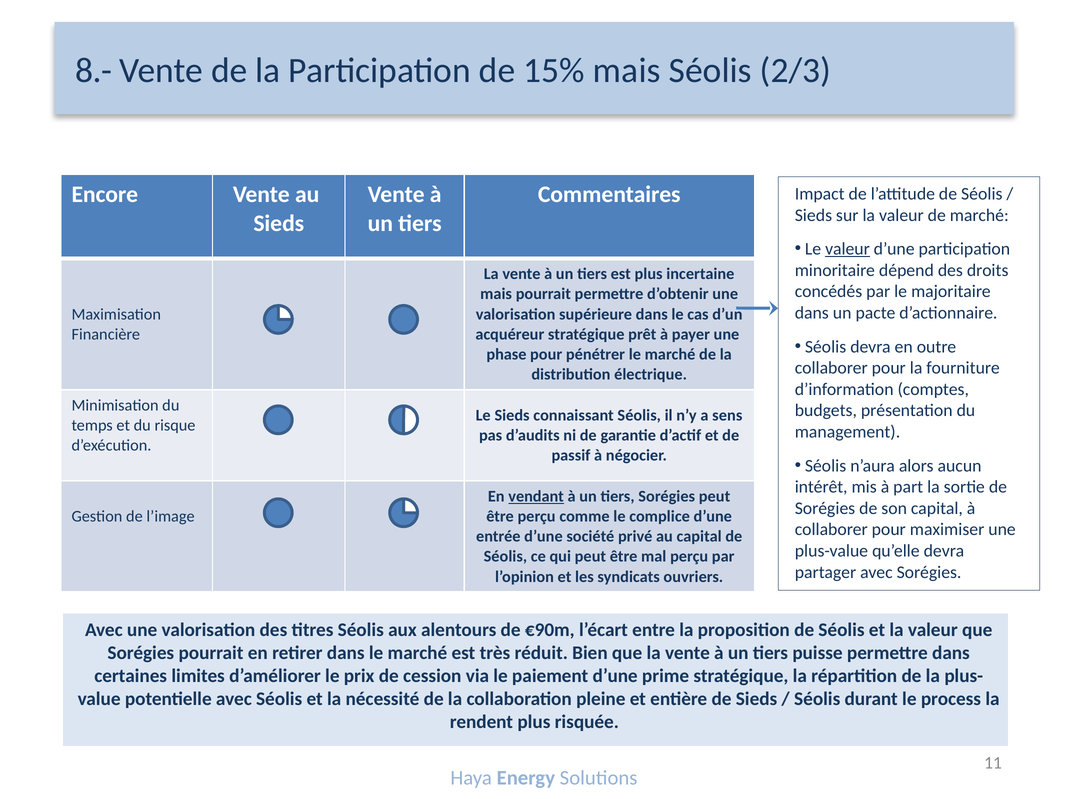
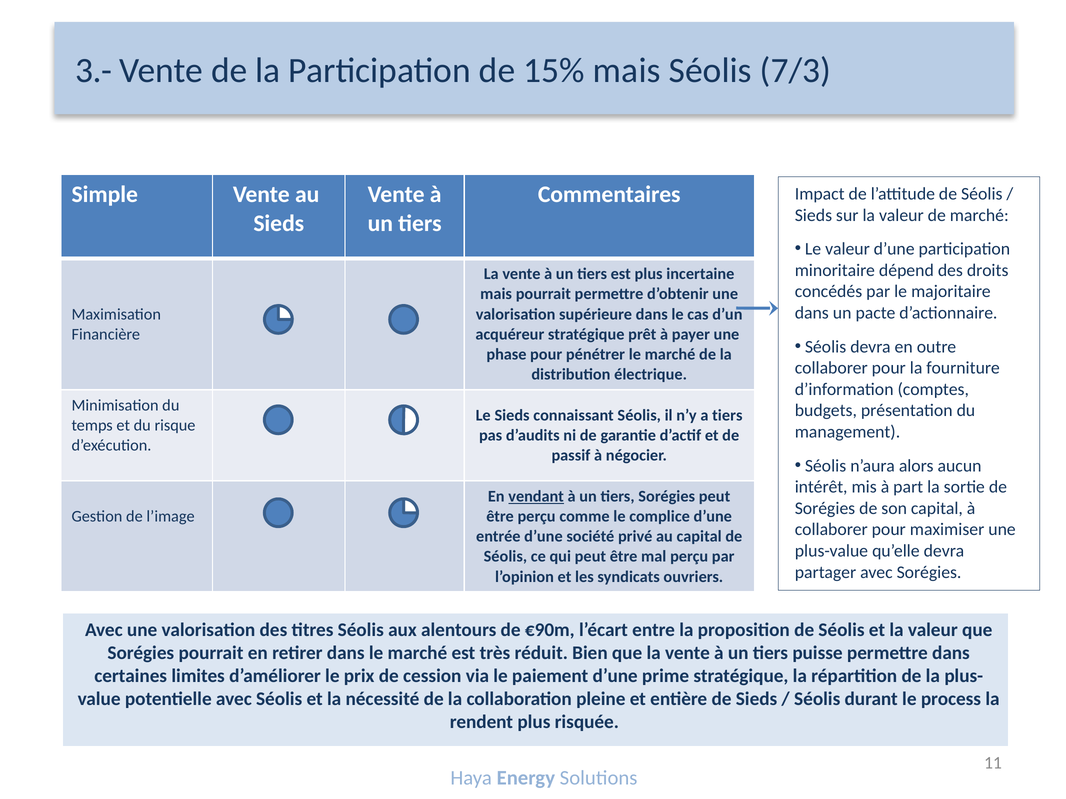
8.-: 8.- -> 3.- (94, 71)
2/3: 2/3 -> 7/3 (795, 71)
Encore: Encore -> Simple (105, 195)
valeur underline: present -> none (847, 249)
a sens: sens -> tiers (727, 416)
